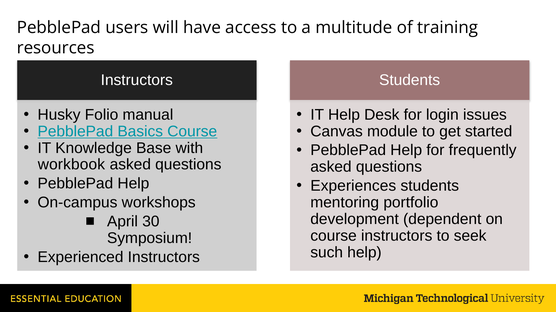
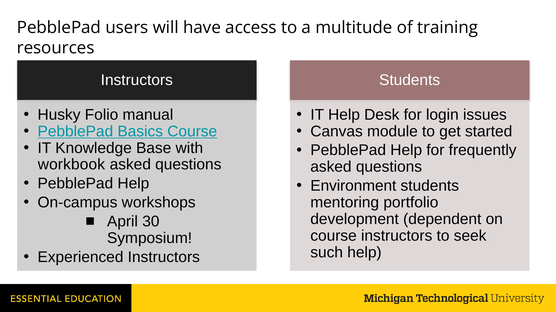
Experiences: Experiences -> Environment (353, 186)
